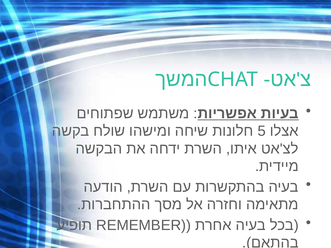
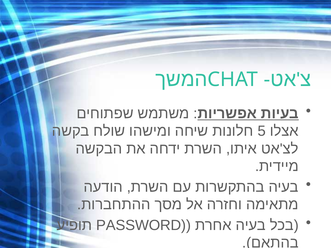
REMEMBER: REMEMBER -> PASSWORD (139, 225)
